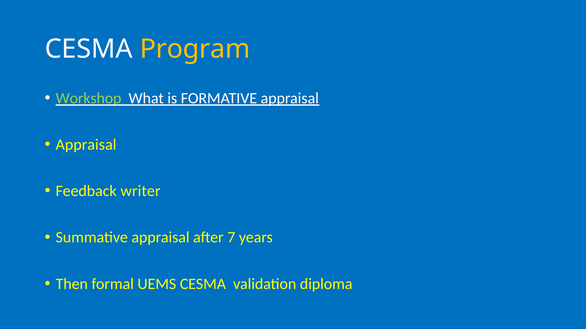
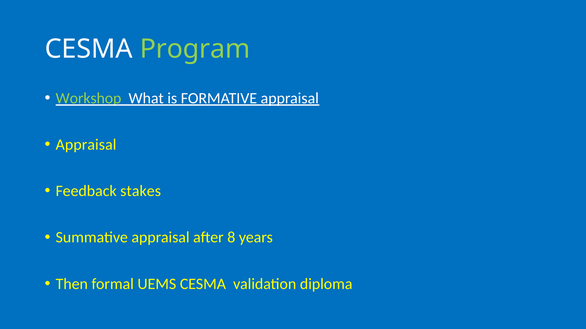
Program colour: yellow -> light green (195, 49)
writer: writer -> stakes (141, 191)
7: 7 -> 8 (231, 238)
